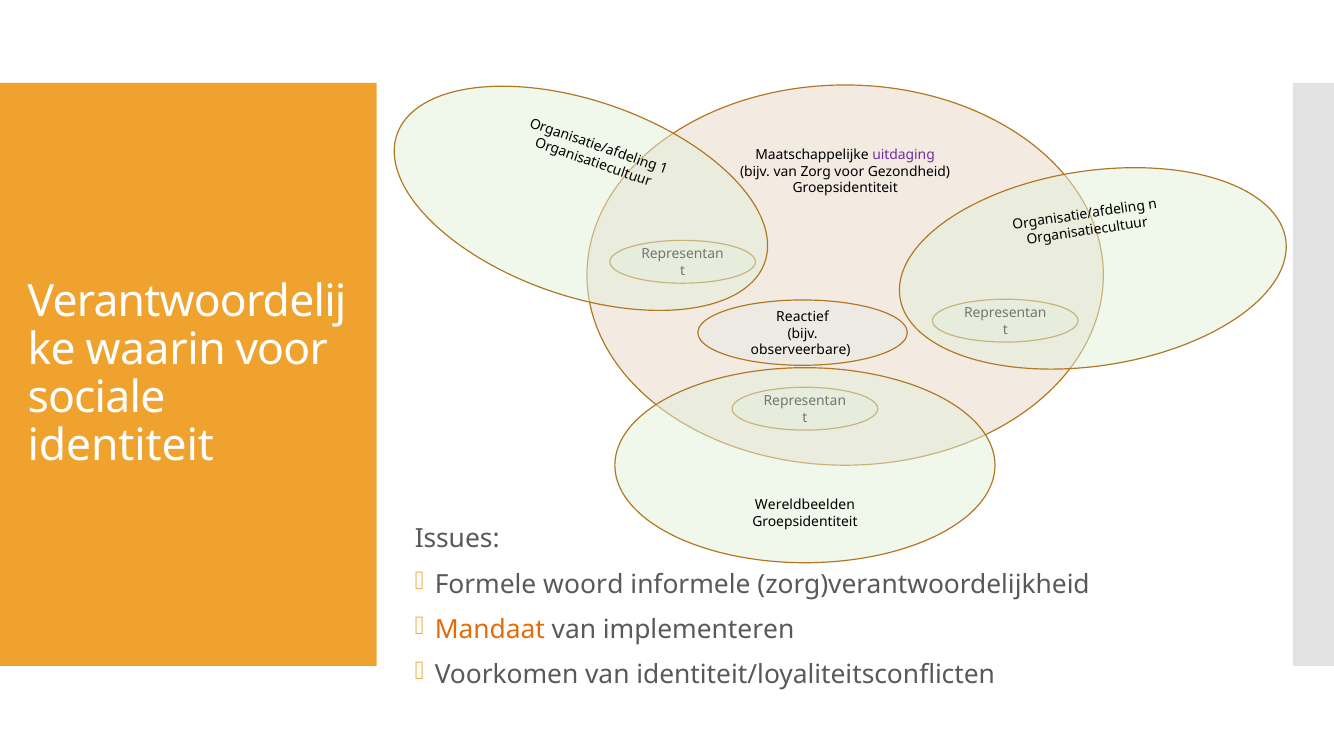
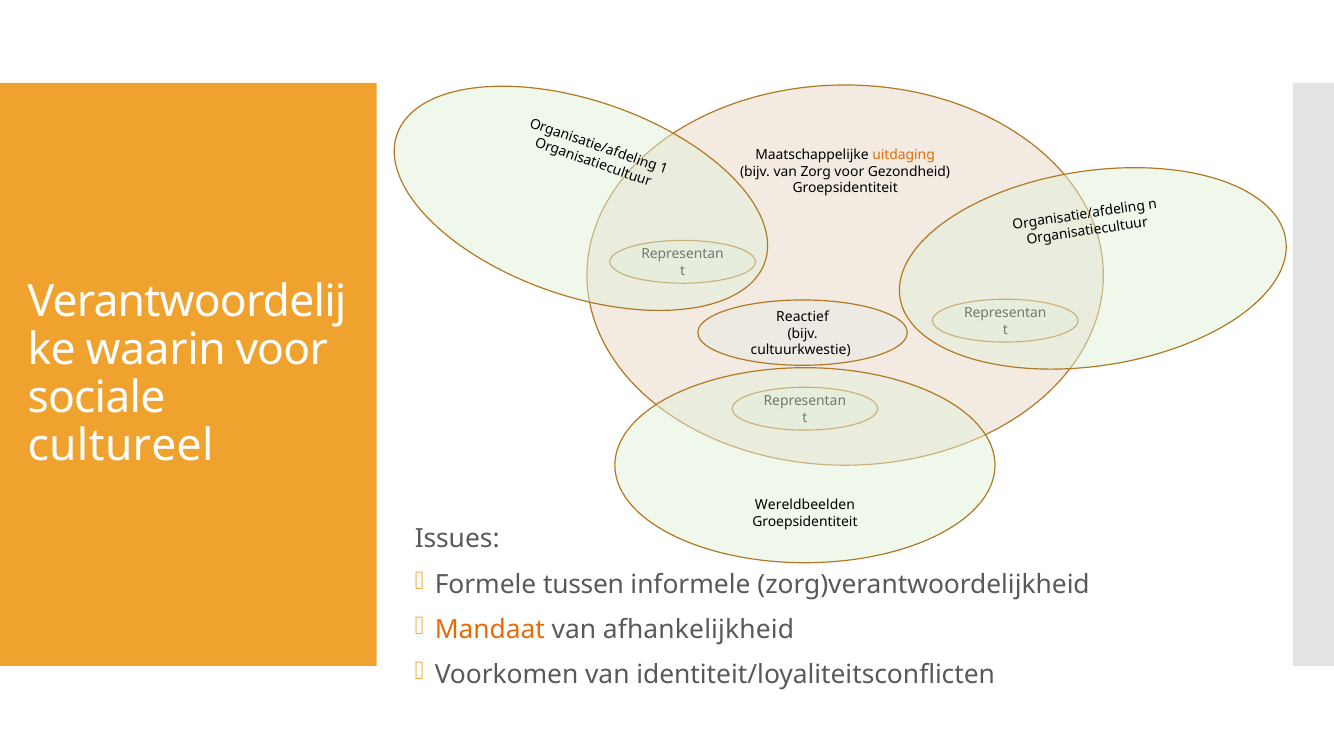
uitdaging colour: purple -> orange (904, 155)
observeerbare: observeerbare -> cultuurkwestie (801, 350)
identiteit: identiteit -> cultureel (121, 446)
woord: woord -> tussen (584, 585)
implementeren: implementeren -> afhankelijkheid (698, 630)
